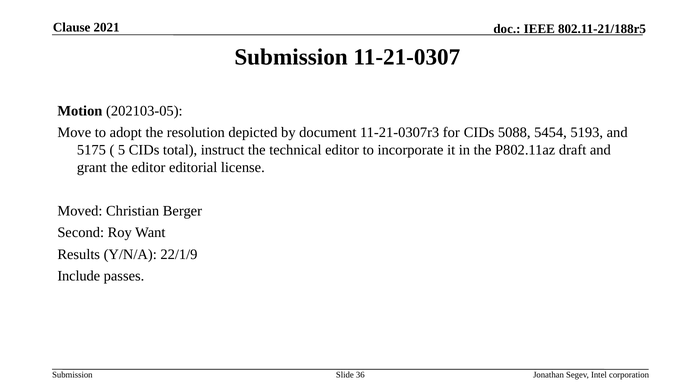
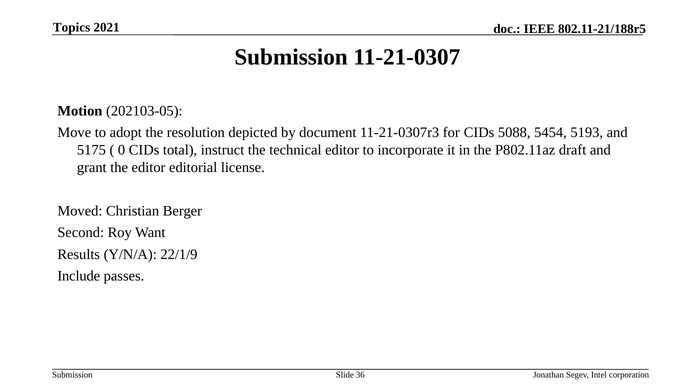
Clause: Clause -> Topics (72, 28)
5: 5 -> 0 (122, 150)
